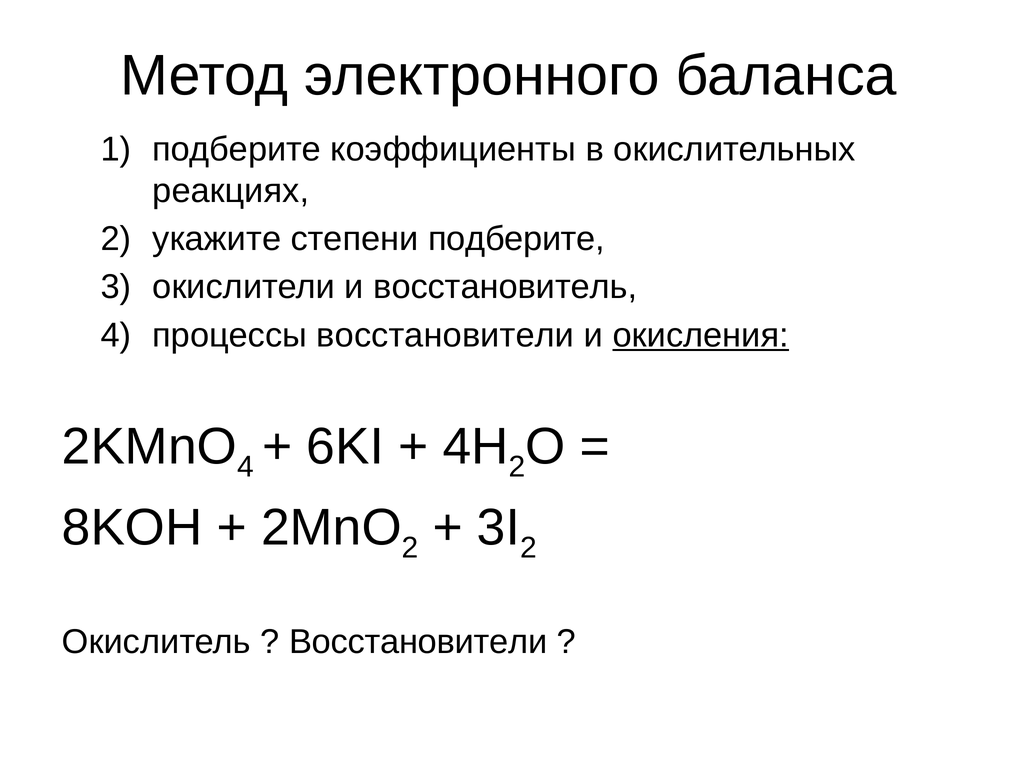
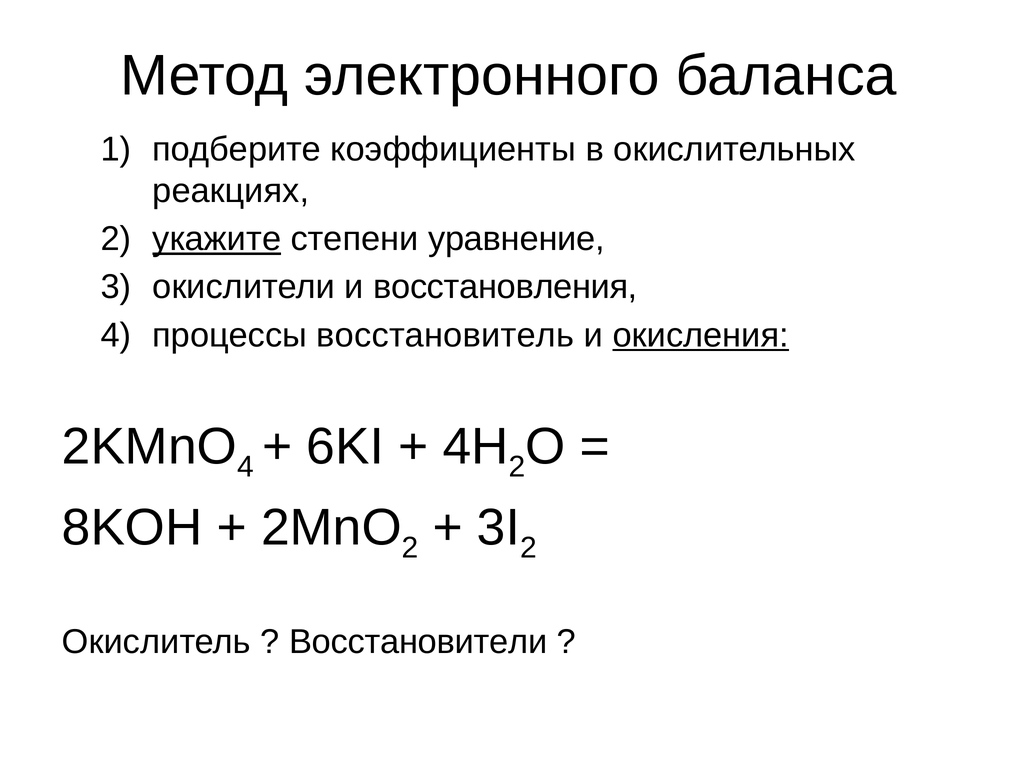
укажите underline: none -> present (217, 239)
степени подберите: подберите -> уравнение (516, 239)
восстановитель: восстановитель -> восстановления (505, 287)
процессы восстановители: восстановители -> восстановитель (445, 335)
